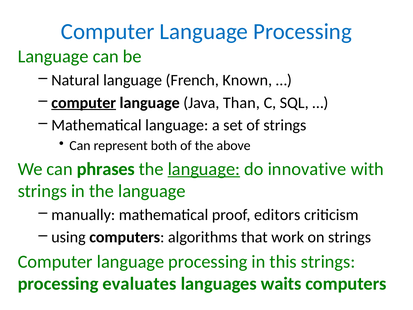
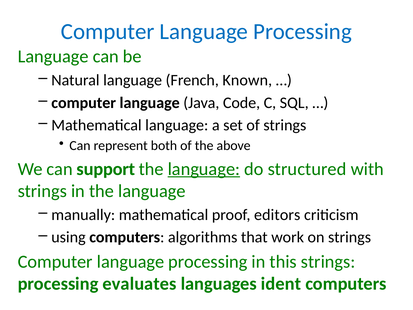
computer underline: present -> none (84, 103)
Than: Than -> Code (242, 103)
phrases: phrases -> support (106, 169)
innovative: innovative -> structured (307, 169)
waits: waits -> ident (281, 284)
